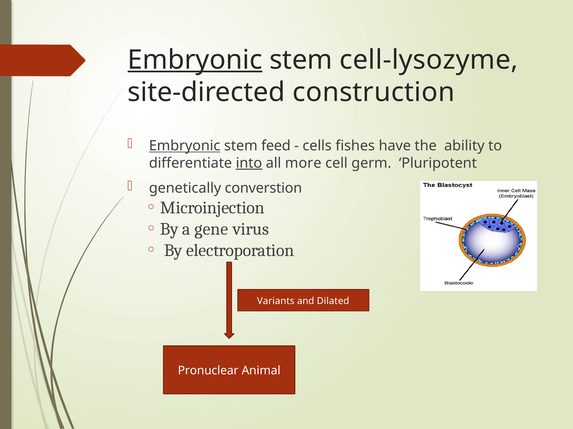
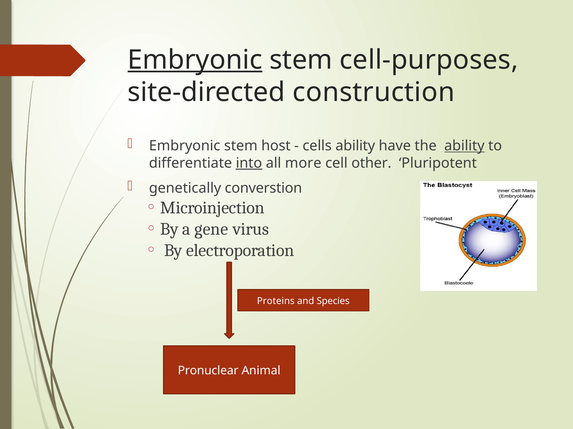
cell-lysozyme: cell-lysozyme -> cell-purposes (429, 60)
Embryonic underline: present -> none (185, 146)
feed: feed -> host (276, 146)
cells fishes: fishes -> ability (355, 146)
ability underline: none -> present (464, 146)
germ: germ -> other (371, 163)
Variants: Variants -> Proteins (276, 301)
Dilated: Dilated -> Species (333, 301)
